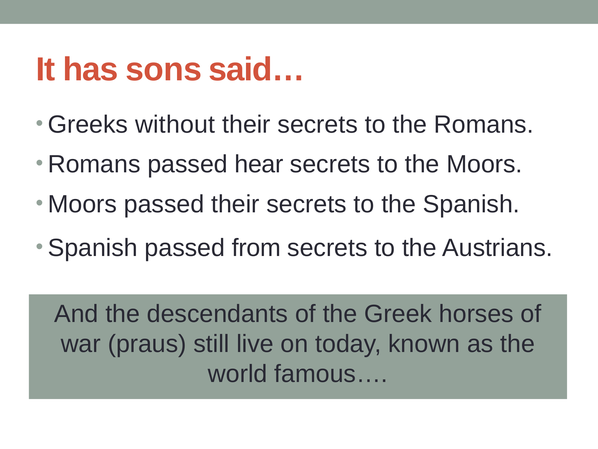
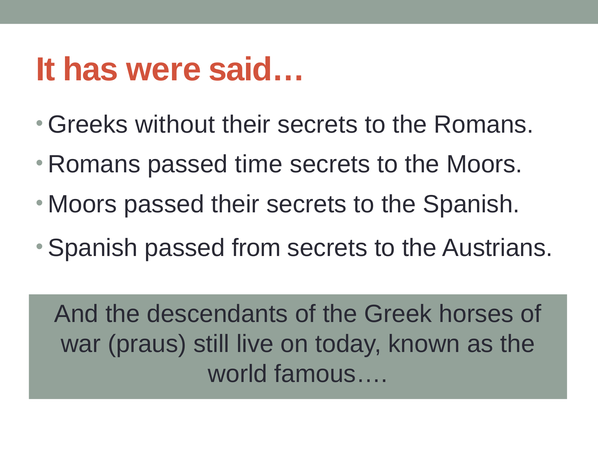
sons: sons -> were (164, 70)
hear: hear -> time (259, 164)
